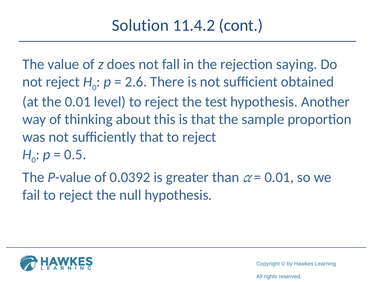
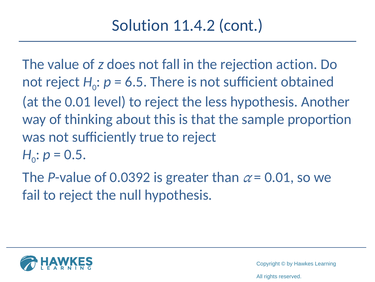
saying: saying -> action (297, 64)
2.6: 2.6 -> 6.5 (136, 82)
test: test -> less (216, 102)
sufficiently that: that -> true (152, 137)
